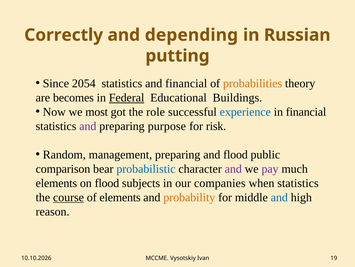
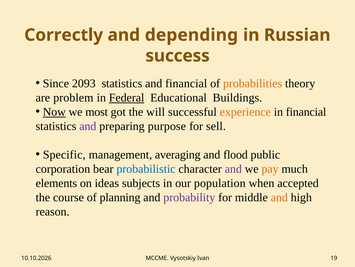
putting: putting -> success (178, 56)
2054: 2054 -> 2093 (84, 83)
becomes: becomes -> problem (73, 97)
Now underline: none -> present (54, 112)
role: role -> will (156, 112)
experience colour: blue -> orange (245, 112)
risk: risk -> sell (216, 126)
Random: Random -> Specific (64, 154)
management preparing: preparing -> averaging (178, 154)
comparison: comparison -> corporation (63, 168)
pay colour: purple -> orange (270, 168)
on flood: flood -> ideas (107, 183)
companies: companies -> population (220, 183)
when statistics: statistics -> accepted (298, 183)
course underline: present -> none (68, 197)
of elements: elements -> planning (120, 197)
probability colour: orange -> purple (189, 197)
and colour: blue -> orange (279, 197)
